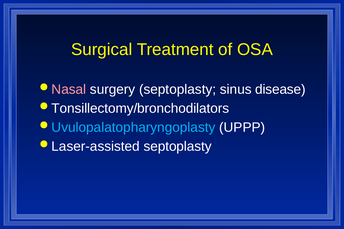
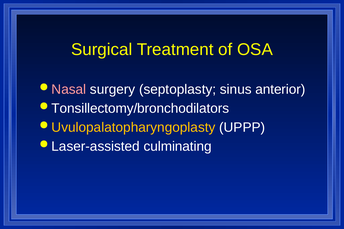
disease: disease -> anterior (280, 90)
Uvulopalatopharyngoplasty colour: light blue -> yellow (133, 128)
Laser-assisted septoplasty: septoplasty -> culminating (178, 147)
